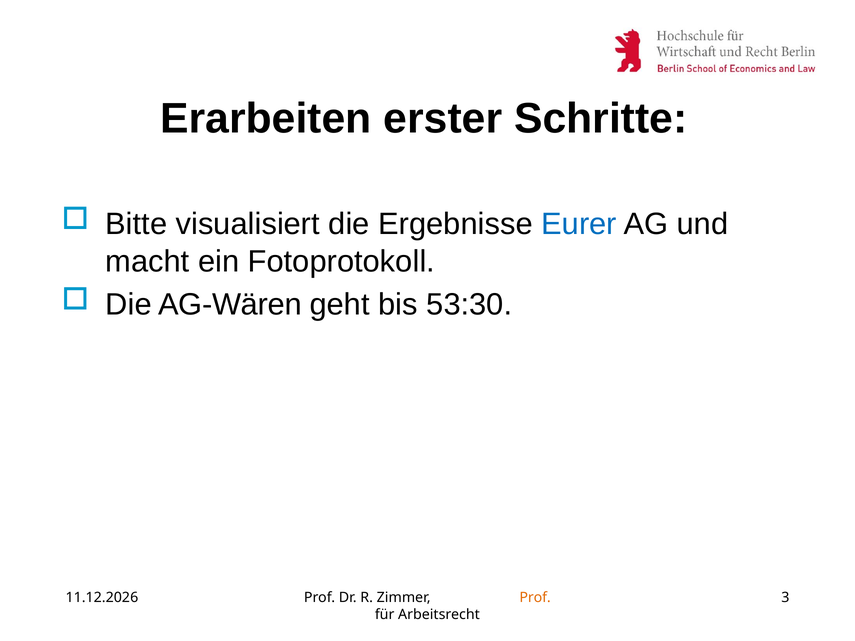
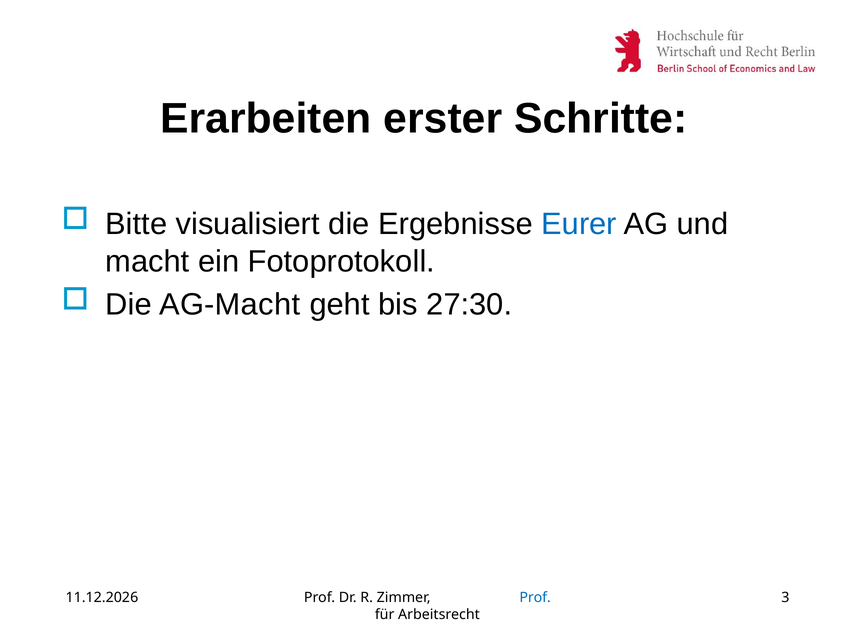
AG-Wären: AG-Wären -> AG-Macht (230, 305)
53:30: 53:30 -> 27:30 (469, 305)
Prof colour: orange -> blue (535, 598)
